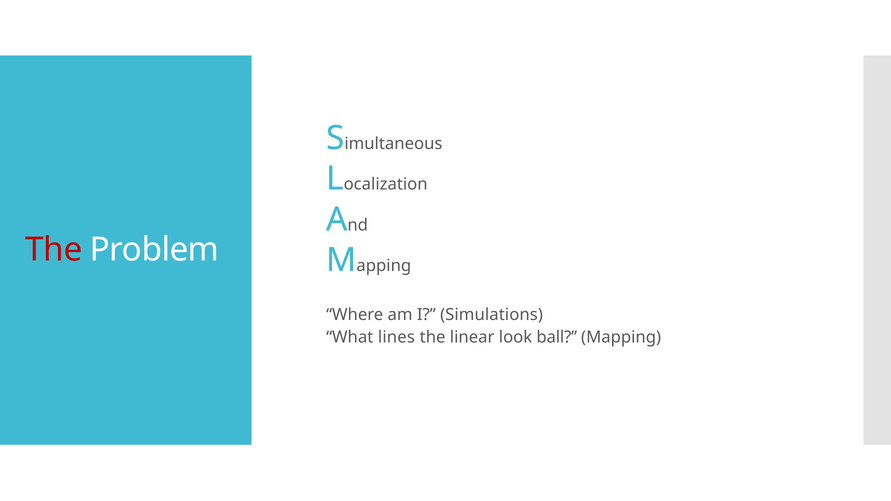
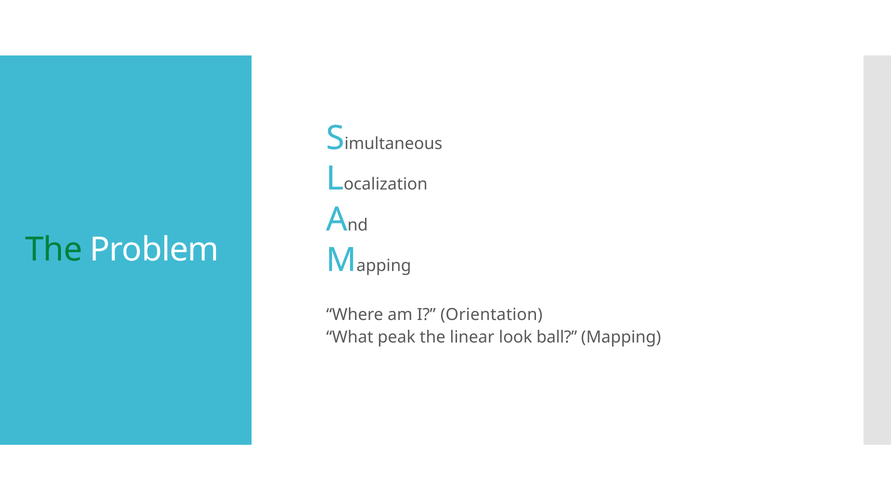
The colour: red -> green (54, 250)
Simulations: Simulations -> Orientation (491, 315)
lines: lines -> peak (397, 337)
